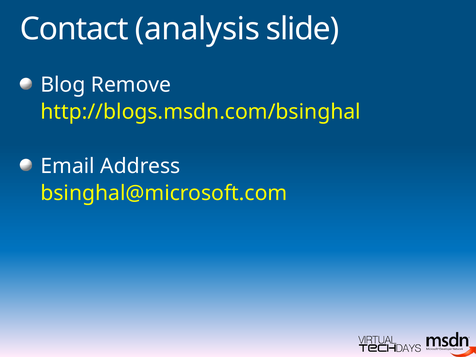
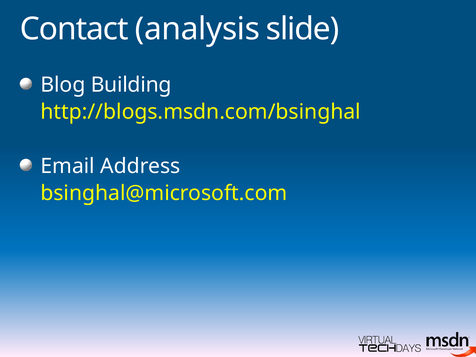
Remove: Remove -> Building (131, 85)
